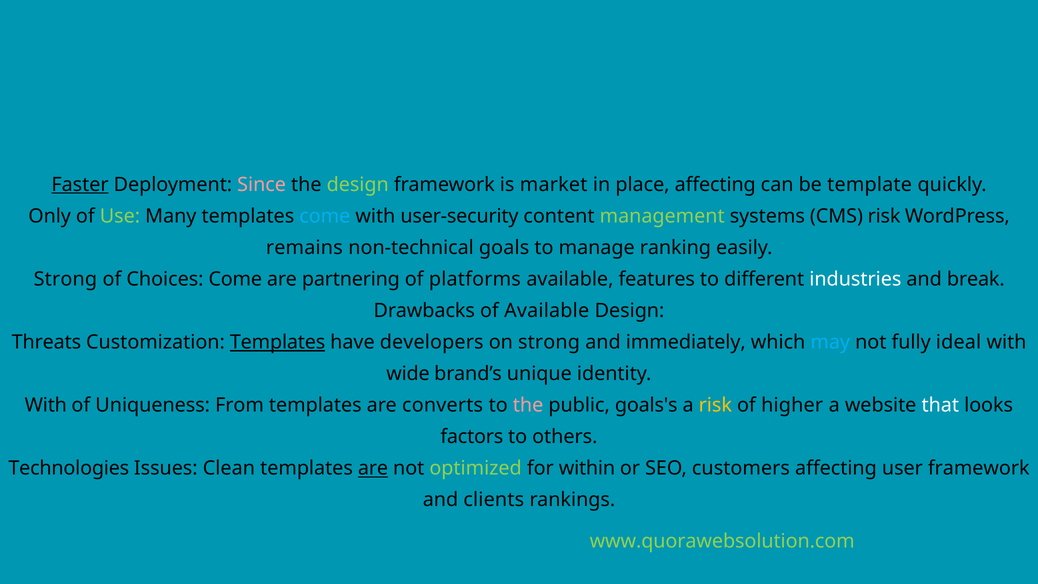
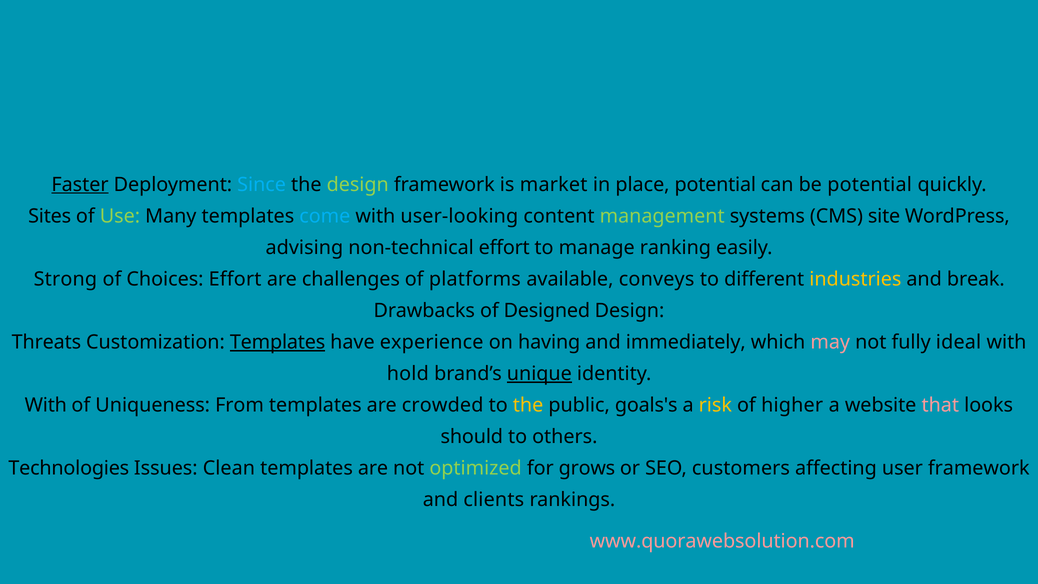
Since colour: pink -> light blue (262, 185)
place affecting: affecting -> potential (715, 185)
be template: template -> potential (870, 185)
Only: Only -> Sites (50, 216)
user-security: user-security -> user-looking (459, 216)
CMS risk: risk -> site (884, 216)
remains: remains -> advising (304, 248)
non-technical goals: goals -> effort (504, 248)
Choices Come: Come -> Effort (235, 279)
partnering: partnering -> challenges (351, 279)
features: features -> conveys (657, 279)
industries colour: white -> yellow (855, 279)
of Available: Available -> Designed (547, 311)
developers: developers -> experience (432, 342)
on strong: strong -> having (549, 342)
may colour: light blue -> pink (830, 342)
wide: wide -> hold (408, 374)
unique underline: none -> present (539, 374)
converts: converts -> crowded (443, 405)
the colour: pink -> yellow (528, 405)
that colour: white -> pink (940, 405)
factors: factors -> should (472, 437)
are underline: present -> none (373, 468)
within: within -> grows (587, 468)
www.quorawebsolution.com colour: light green -> pink (722, 541)
